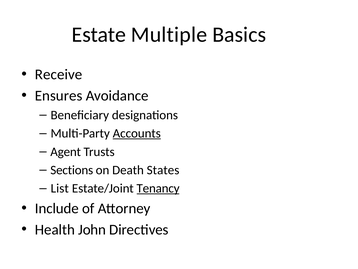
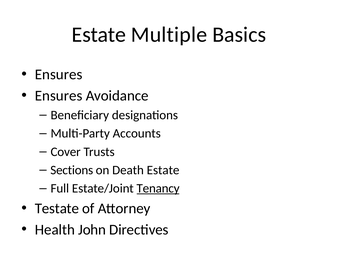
Receive: Receive -> Ensures (59, 74)
Accounts underline: present -> none (137, 133)
Agent: Agent -> Cover (66, 151)
Death States: States -> Estate (163, 170)
List: List -> Full (60, 188)
Include: Include -> Testate (57, 208)
